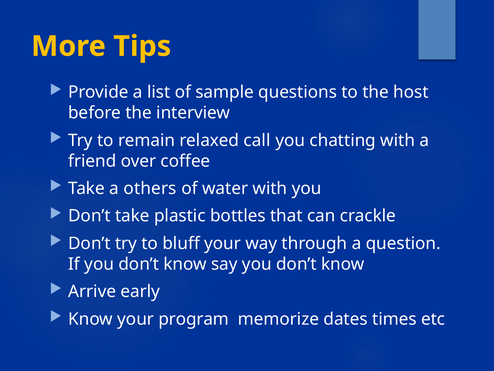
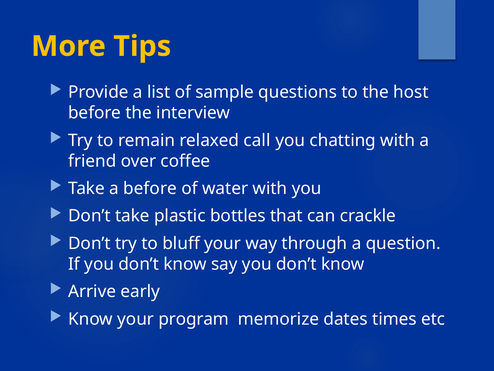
a others: others -> before (150, 188)
